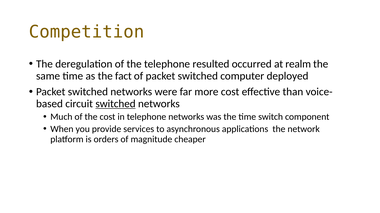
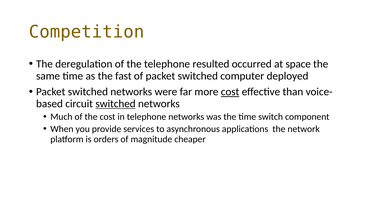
realm: realm -> space (298, 64)
fact: fact -> fast (123, 76)
cost underline: none -> present (230, 92)
